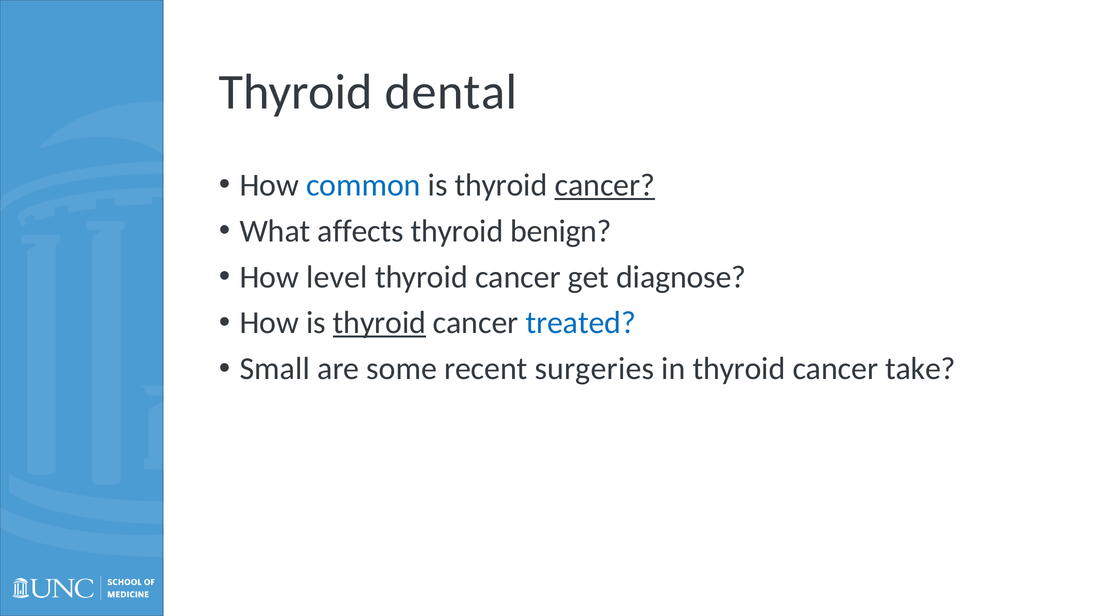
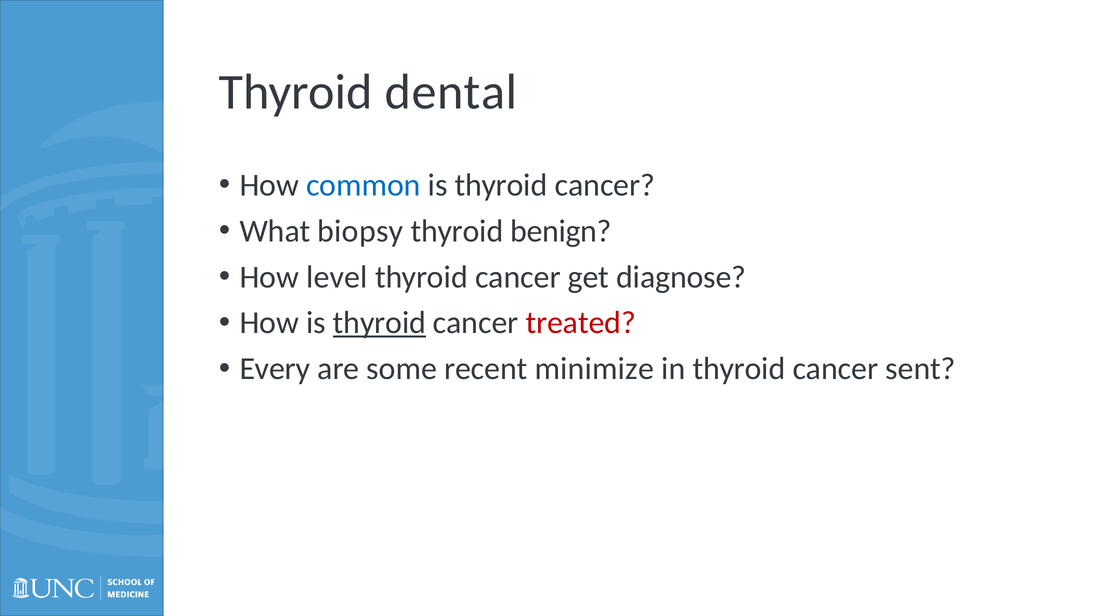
cancer underline: present -> none (605, 185)
affects: affects -> biopsy (360, 231)
treated colour: blue -> red (581, 323)
Small: Small -> Every (275, 369)
surgeries: surgeries -> minimize (594, 369)
take: take -> sent (920, 369)
